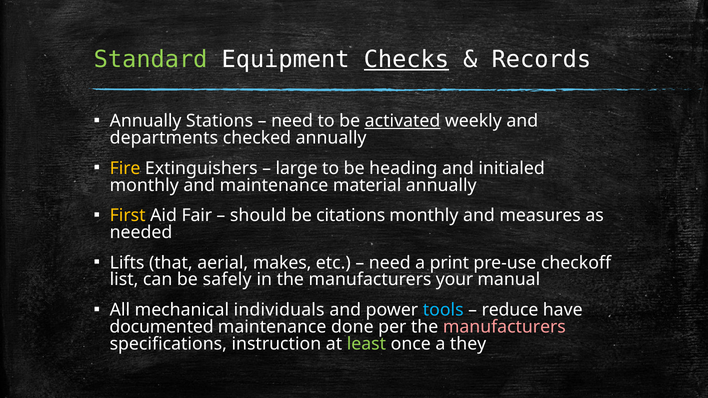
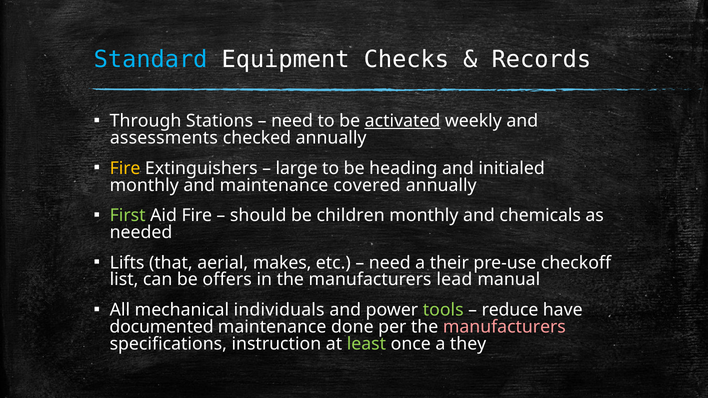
Standard colour: light green -> light blue (151, 60)
Checks underline: present -> none (406, 60)
Annually: Annually -> Through (146, 121)
departments: departments -> assessments (164, 138)
material: material -> covered (367, 185)
First colour: yellow -> light green (128, 216)
Aid Fair: Fair -> Fire (197, 216)
citations: citations -> children (351, 216)
measures: measures -> chemicals (540, 216)
print: print -> their (449, 263)
safely: safely -> offers (227, 280)
your: your -> lead (454, 280)
tools colour: light blue -> light green (443, 310)
